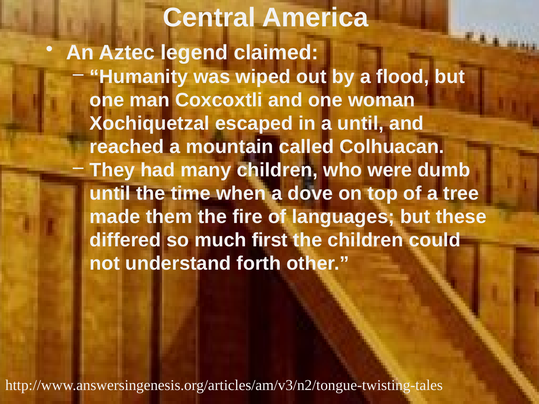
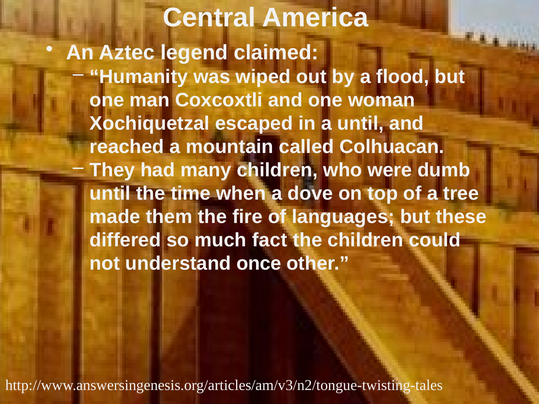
first: first -> fact (270, 240)
forth: forth -> once (259, 264)
